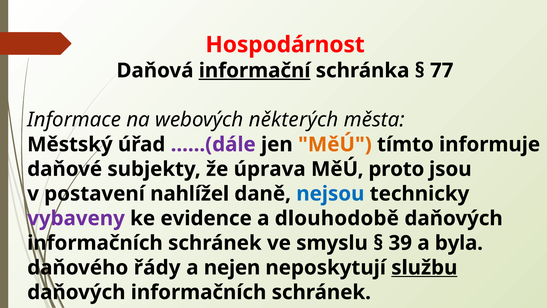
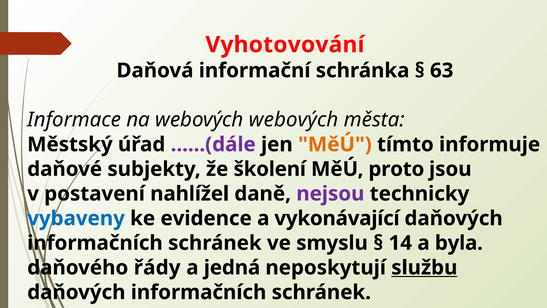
Hospodárnost: Hospodárnost -> Vyhotovování (285, 45)
informační underline: present -> none (255, 70)
77: 77 -> 63 (442, 70)
webových některých: některých -> webových (294, 120)
úprava: úprava -> školení (270, 169)
nejsou colour: blue -> purple (330, 194)
vybaveny colour: purple -> blue (76, 218)
dlouhodobě: dlouhodobě -> vykonávající (337, 218)
39: 39 -> 14 (400, 243)
nejen: nejen -> jedná (232, 267)
